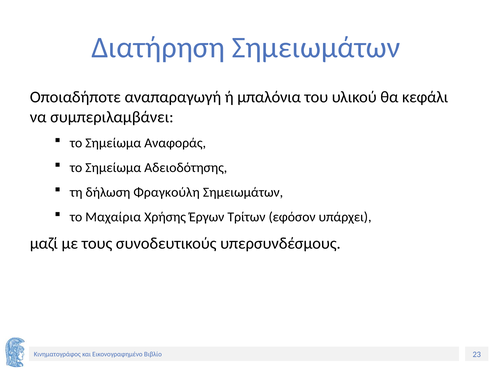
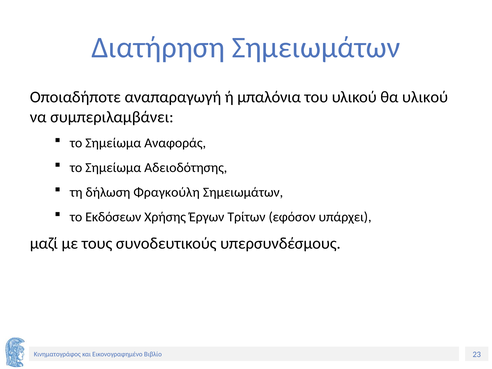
θα κεφάλι: κεφάλι -> υλικού (425, 97)
Μαχαίρια: Μαχαίρια -> Εκδόσεων (113, 217)
